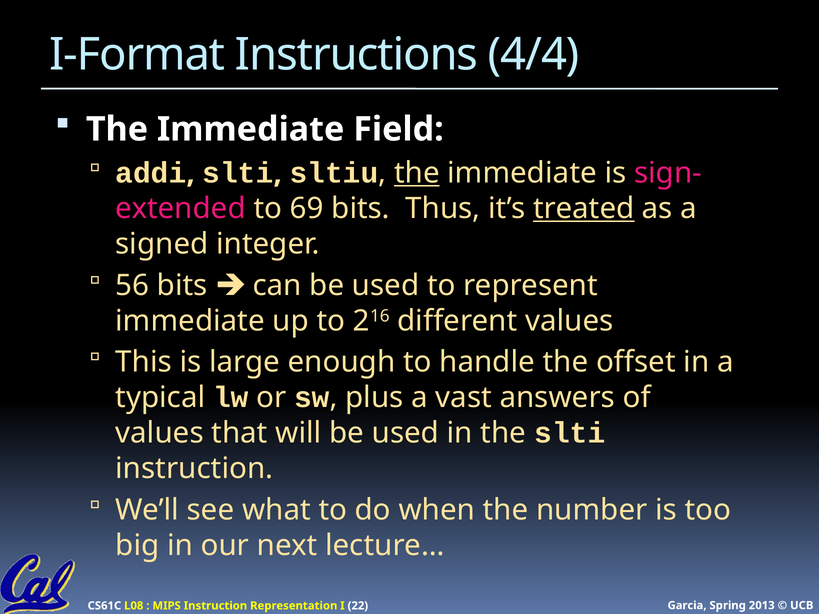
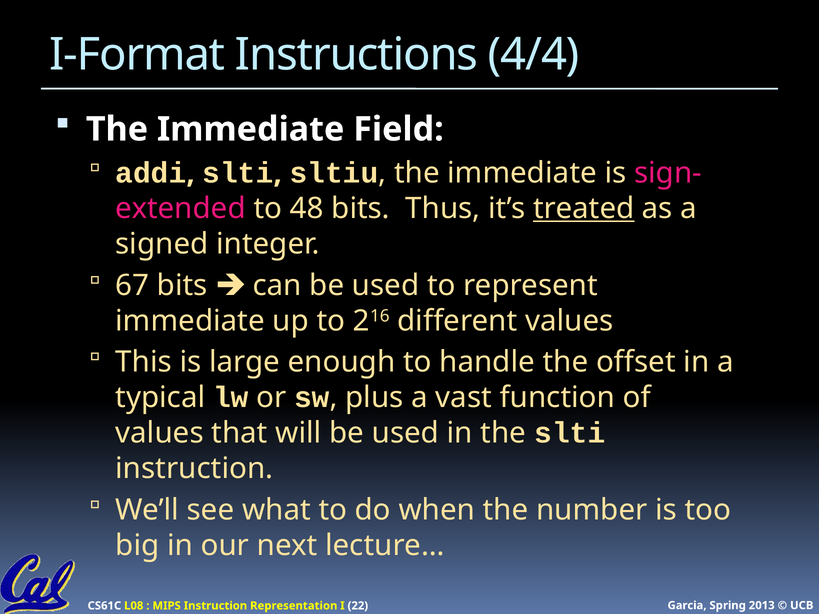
the underline: present -> none (417, 173)
69: 69 -> 48 (307, 209)
56: 56 -> 67 (132, 285)
answers: answers -> function (557, 398)
